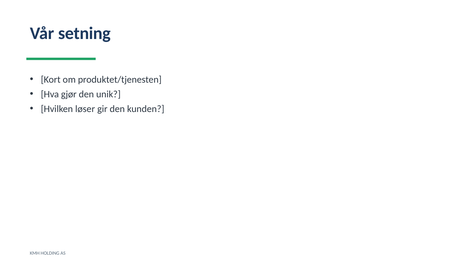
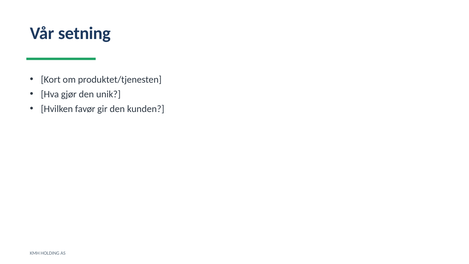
løser: løser -> favør (85, 109)
